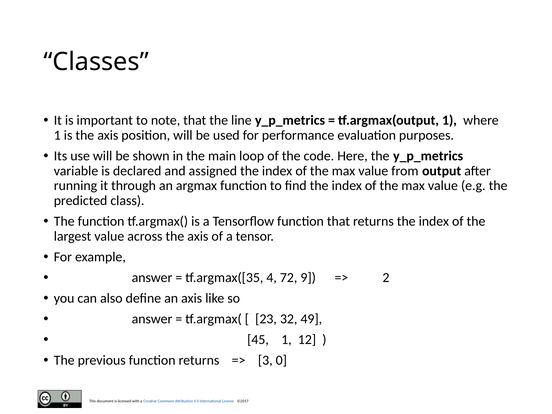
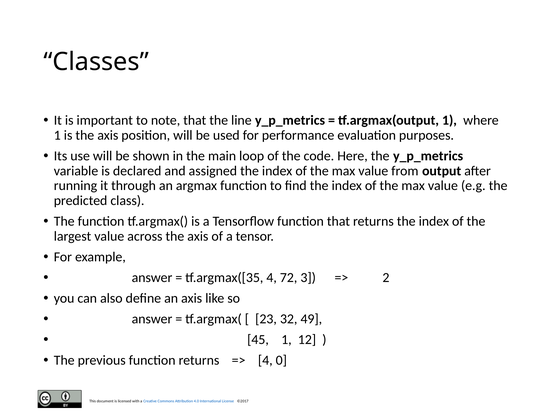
9: 9 -> 3 (308, 278)
3: 3 -> 4 (265, 360)
